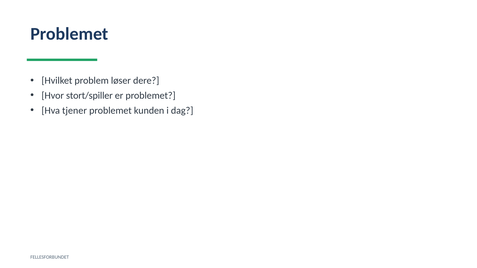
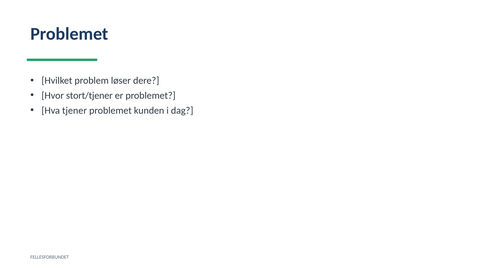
stort/spiller: stort/spiller -> stort/tjener (89, 96)
